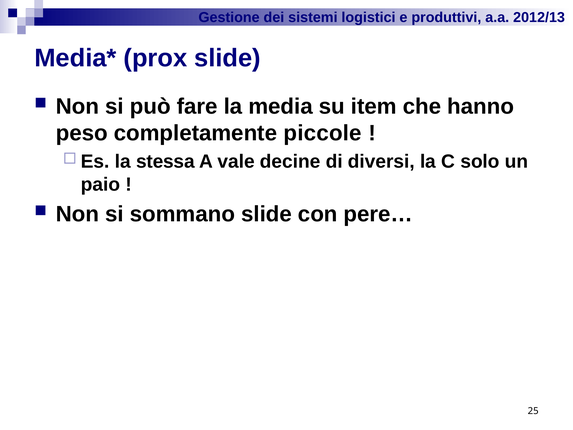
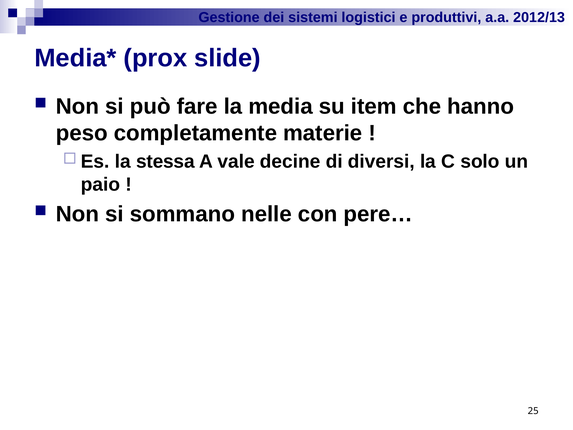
piccole: piccole -> materie (323, 133)
sommano slide: slide -> nelle (266, 214)
